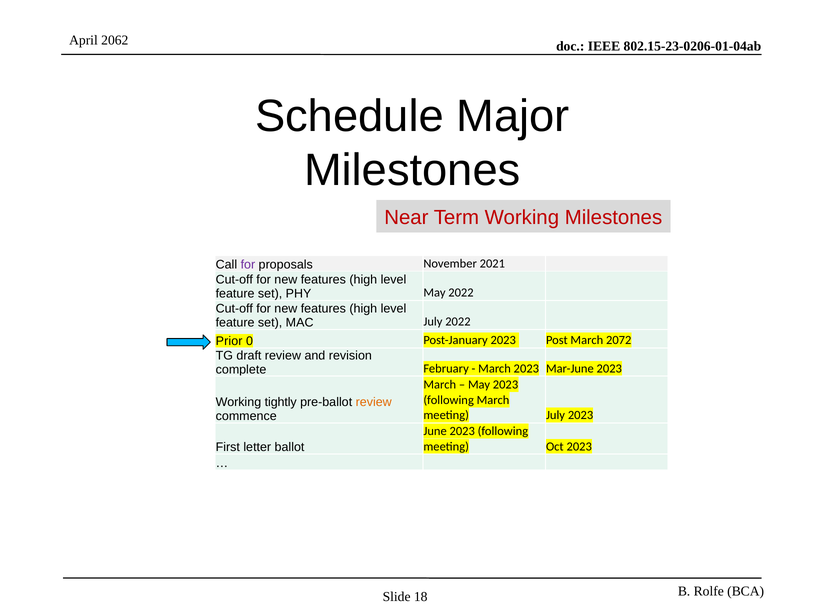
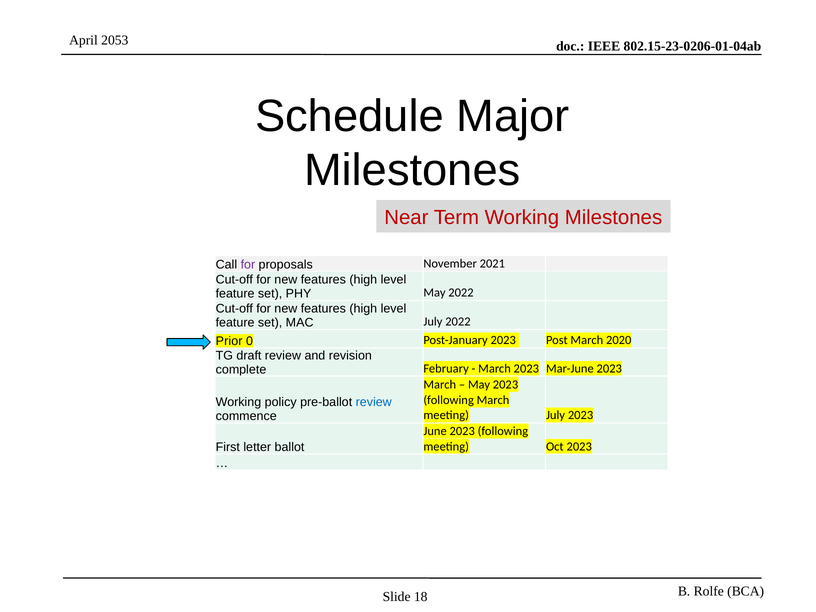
2062: 2062 -> 2053 (115, 40)
2072: 2072 -> 2020 (619, 340)
tightly: tightly -> policy (281, 402)
review colour: orange -> blue (374, 402)
